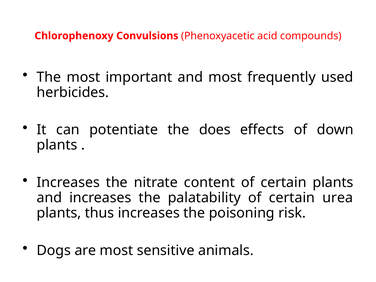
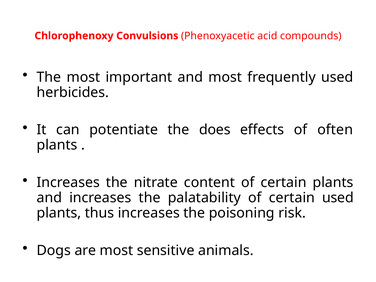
down: down -> often (335, 130)
certain urea: urea -> used (338, 198)
